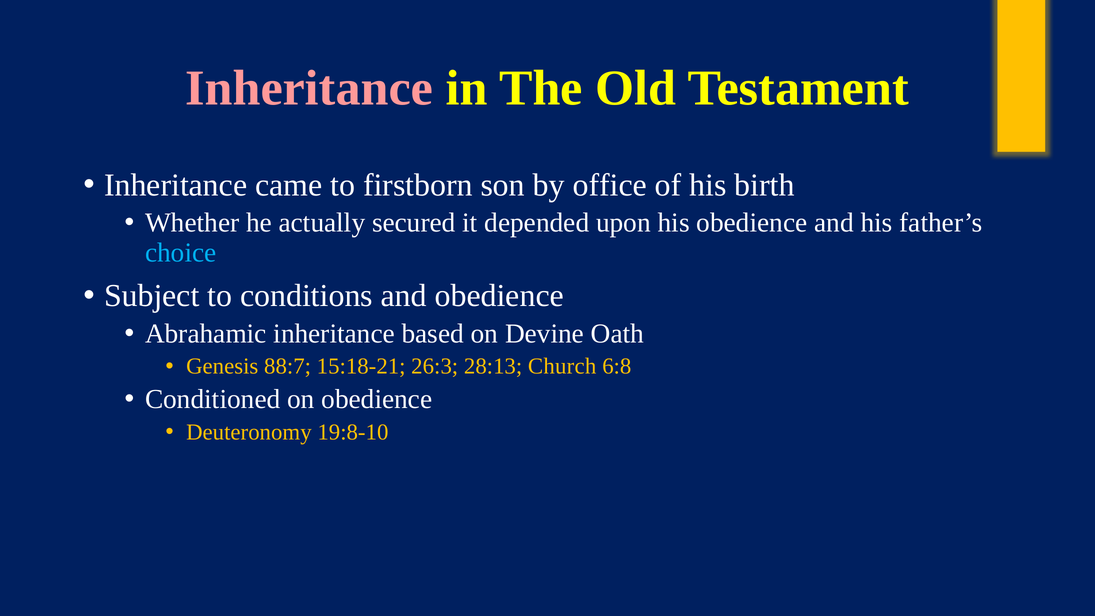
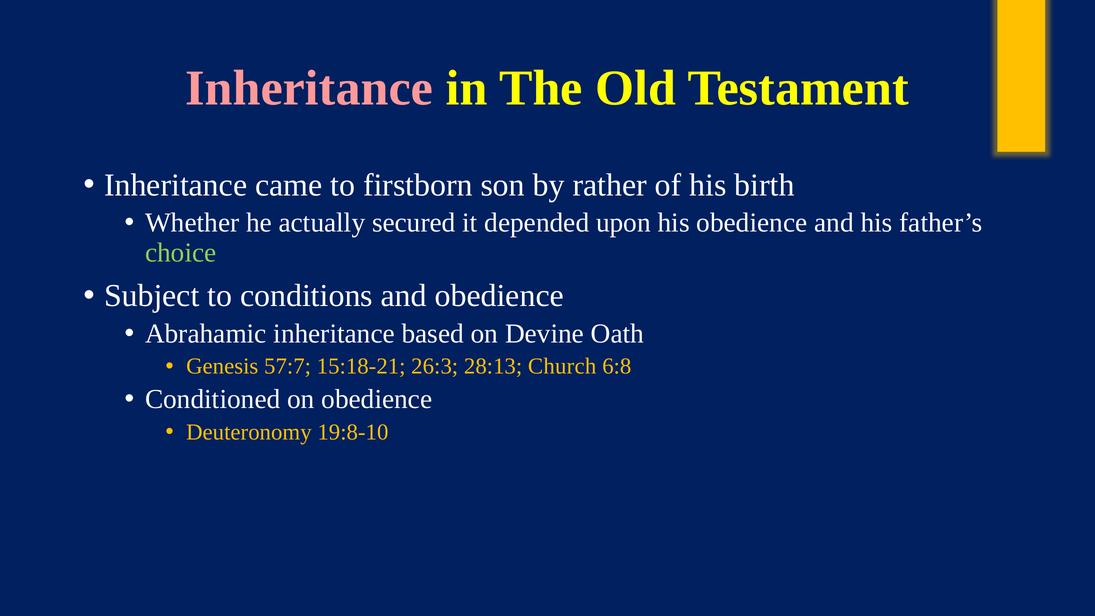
office: office -> rather (610, 185)
choice colour: light blue -> light green (181, 252)
88:7: 88:7 -> 57:7 (288, 366)
